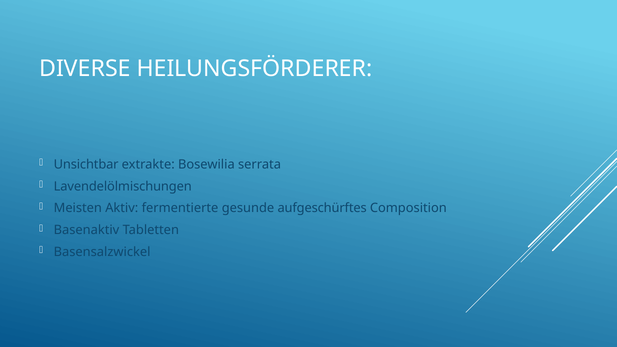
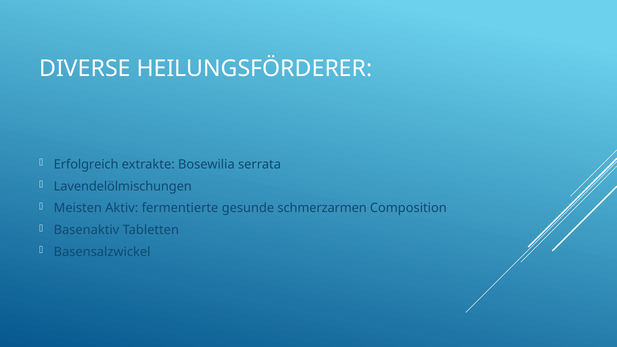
Unsichtbar: Unsichtbar -> Erfolgreich (86, 164)
aufgeschürftes: aufgeschürftes -> schmerzarmen (322, 208)
